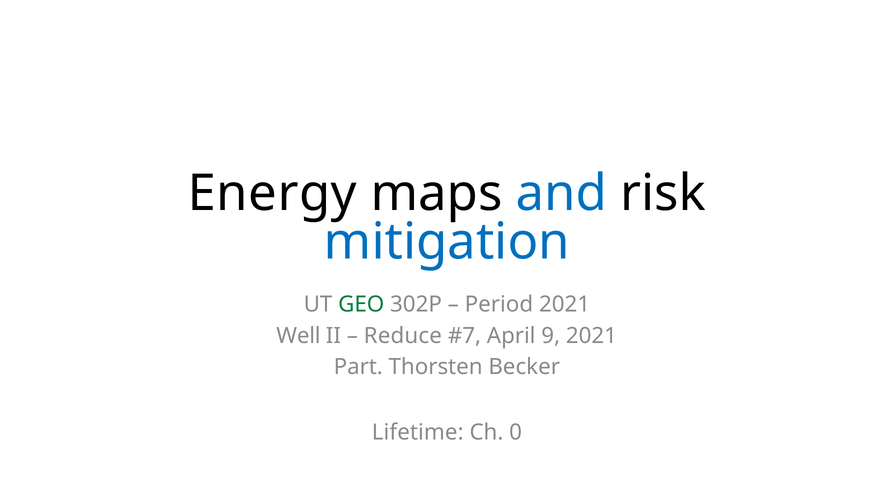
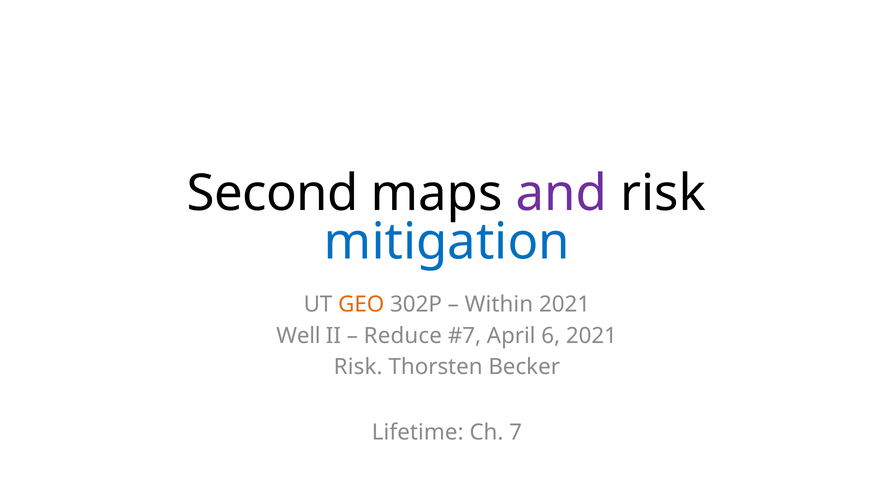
Energy: Energy -> Second (273, 193)
and colour: blue -> purple (561, 193)
GEO colour: green -> orange (361, 304)
Period: Period -> Within (499, 304)
9: 9 -> 6 (551, 336)
Part: Part -> Risk (358, 367)
0: 0 -> 7 (516, 432)
